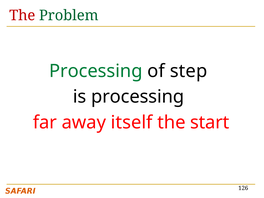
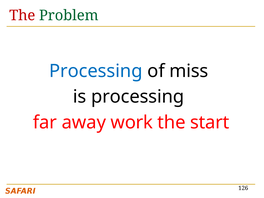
Processing colour: green -> blue (96, 71)
step: step -> miss (189, 71)
itself: itself -> work (132, 122)
